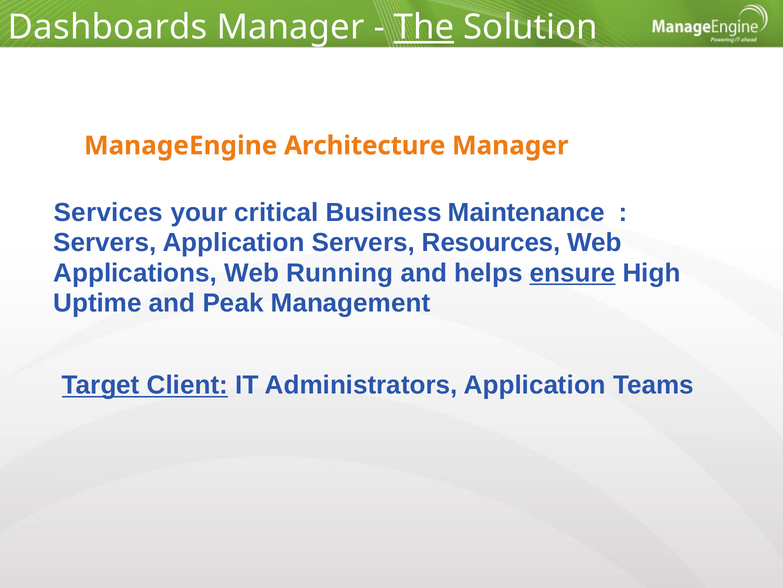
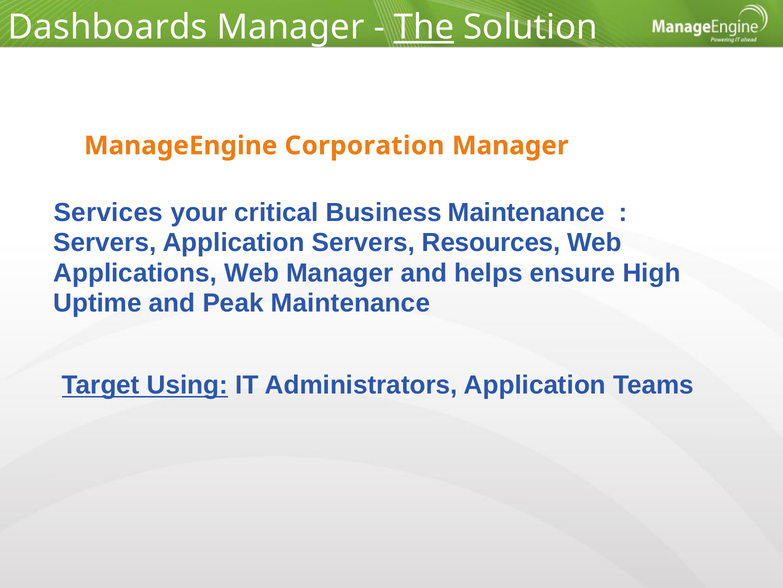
Architecture: Architecture -> Corporation (365, 145)
Web Running: Running -> Manager (340, 273)
ensure underline: present -> none (573, 273)
Peak Management: Management -> Maintenance (350, 303)
Client: Client -> Using (187, 385)
